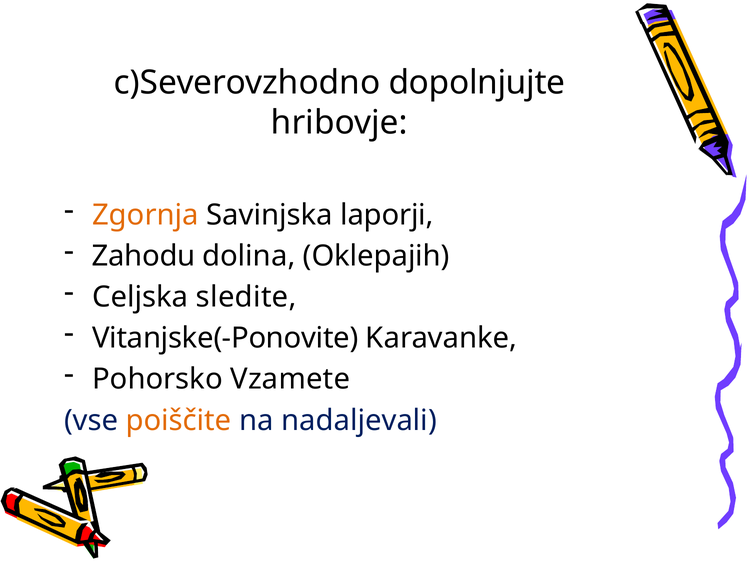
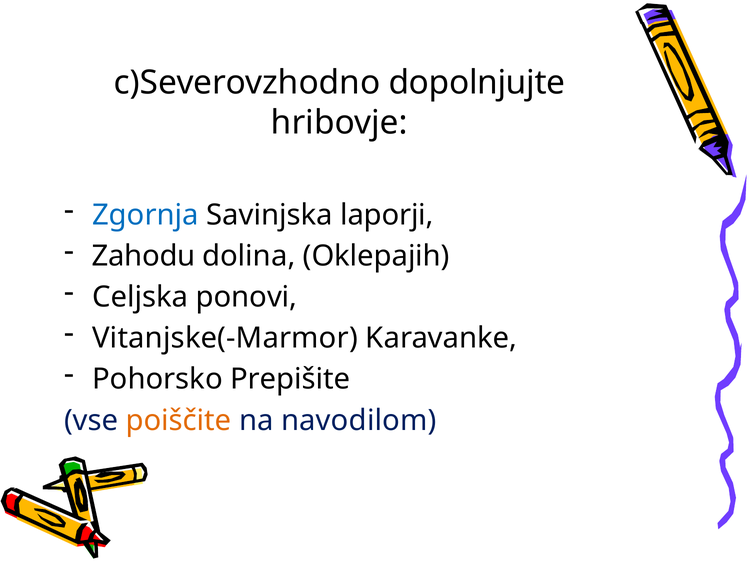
Zgornja colour: orange -> blue (145, 215)
sledite: sledite -> ponovi (246, 297)
Vitanjske(-Ponovite: Vitanjske(-Ponovite -> Vitanjske(-Marmor (225, 338)
Vzamete: Vzamete -> Prepišite (290, 379)
nadaljevali: nadaljevali -> navodilom (359, 420)
